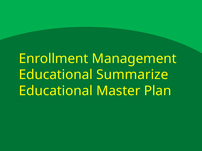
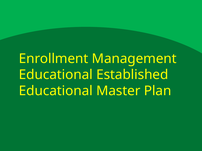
Summarize: Summarize -> Established (132, 75)
